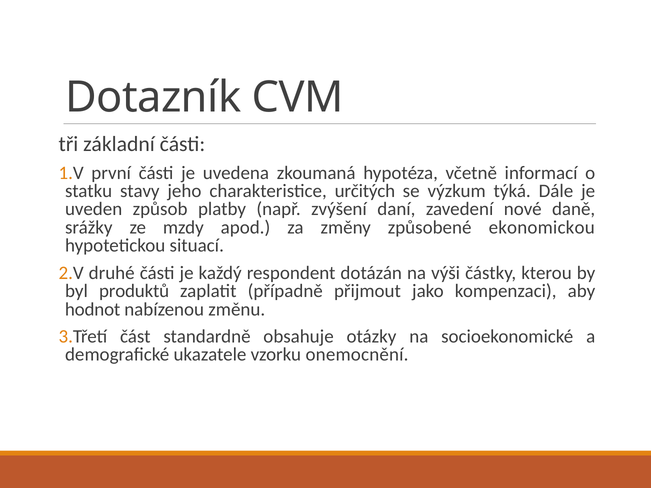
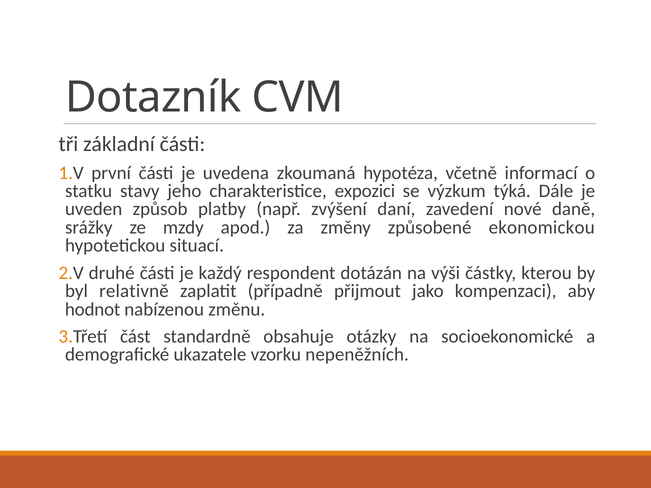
určitých: určitých -> expozici (365, 191)
produktů: produktů -> relativně (134, 291)
onemocnění: onemocnění -> nepeněžních (357, 355)
